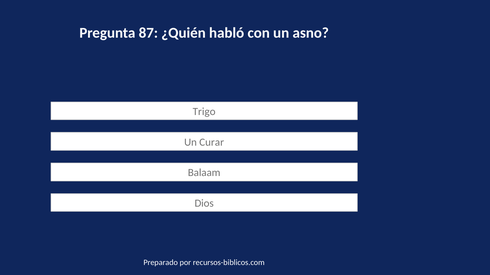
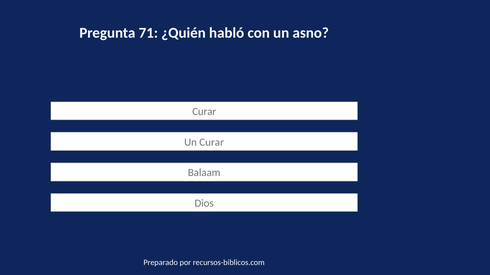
87: 87 -> 71 (148, 33)
Trigo: Trigo -> Curar (204, 112)
